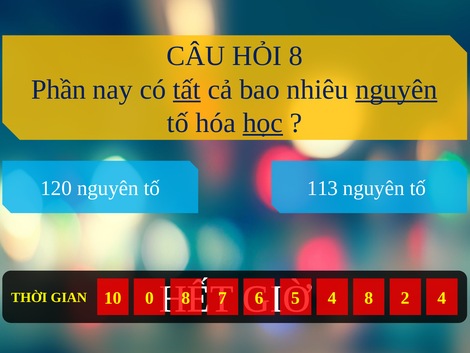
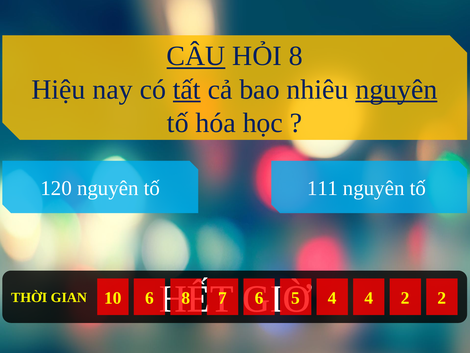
CÂU underline: none -> present (196, 56)
Phần: Phần -> Hiệu (59, 89)
học underline: present -> none (263, 123)
113: 113 -> 111 (323, 188)
10 0: 0 -> 6 (149, 298)
4 8: 8 -> 4 (369, 298)
2 4: 4 -> 2 (442, 298)
